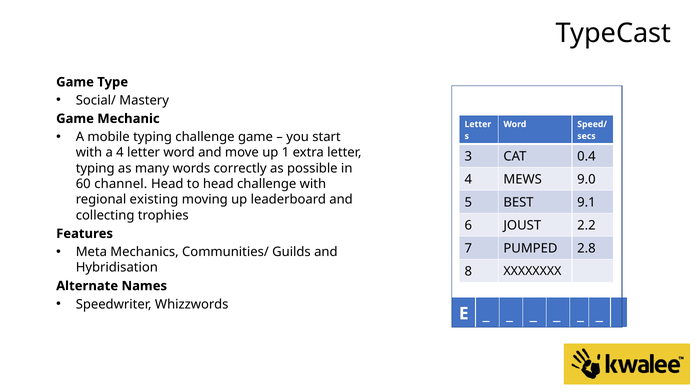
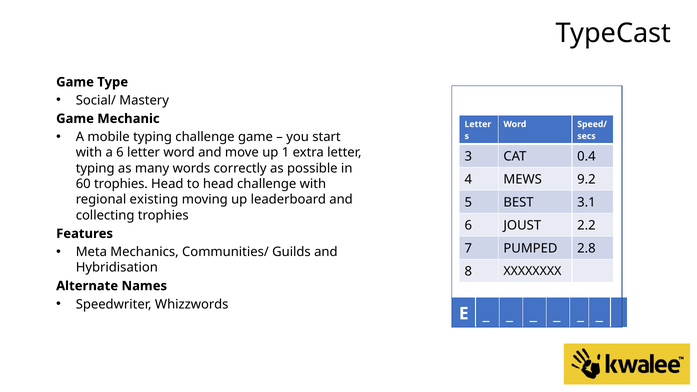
a 4: 4 -> 6 (120, 153)
9.0: 9.0 -> 9.2 (586, 179)
60 channel: channel -> trophies (121, 184)
9.1: 9.1 -> 3.1 (586, 202)
